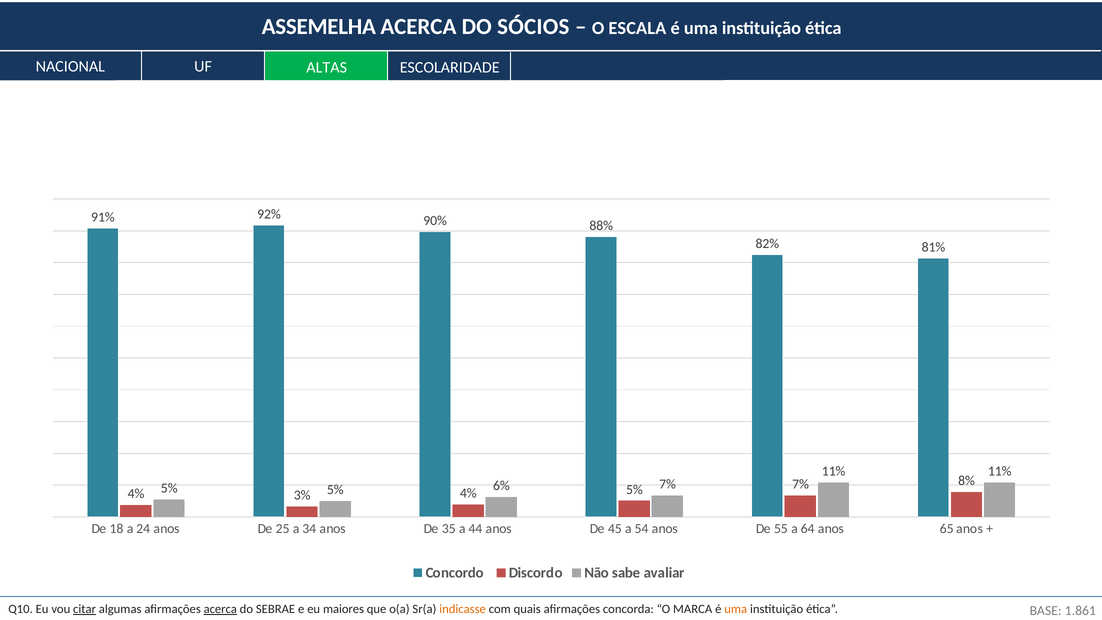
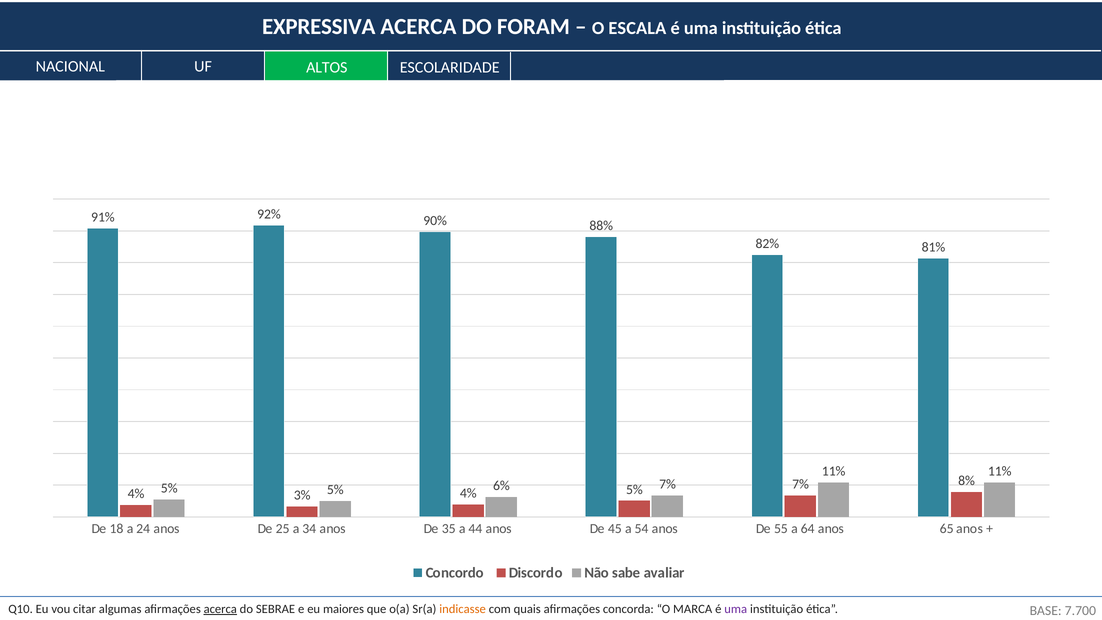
ASSEMELHA: ASSEMELHA -> EXPRESSIVA (319, 26)
SÓCIOS: SÓCIOS -> FORAM (533, 26)
ALTAS: ALTAS -> ALTOS (327, 67)
citar underline: present -> none (85, 609)
uma colour: orange -> purple (736, 609)
1.861: 1.861 -> 7.700 (1080, 611)
